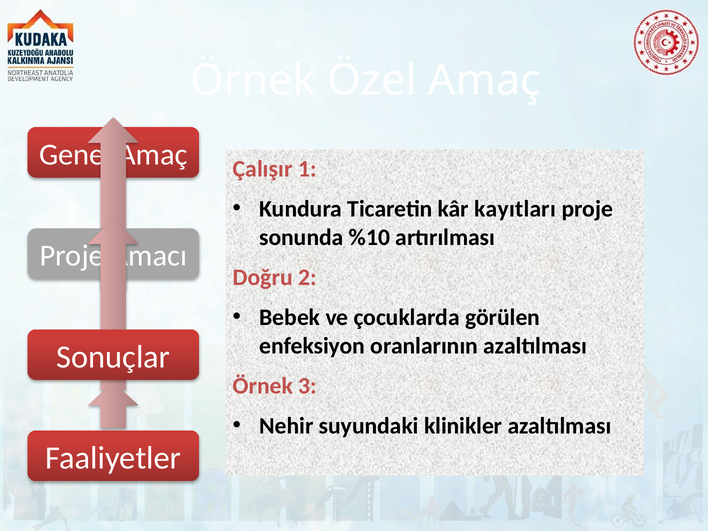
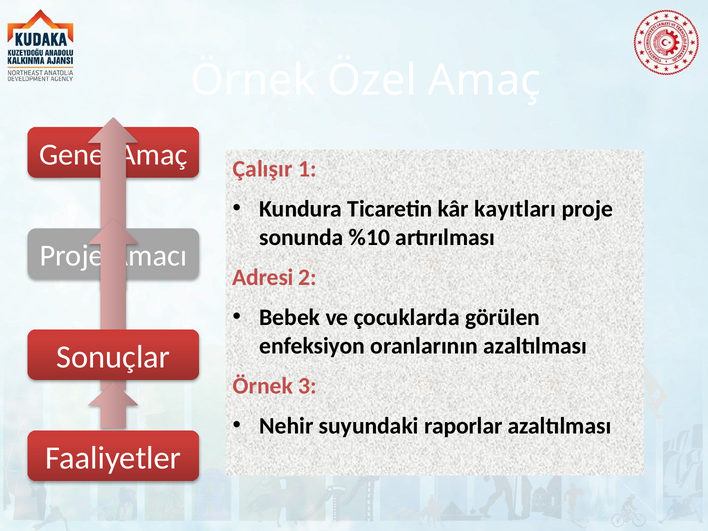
Doğru: Doğru -> Adresi (263, 277)
klinikler: klinikler -> raporlar (463, 426)
